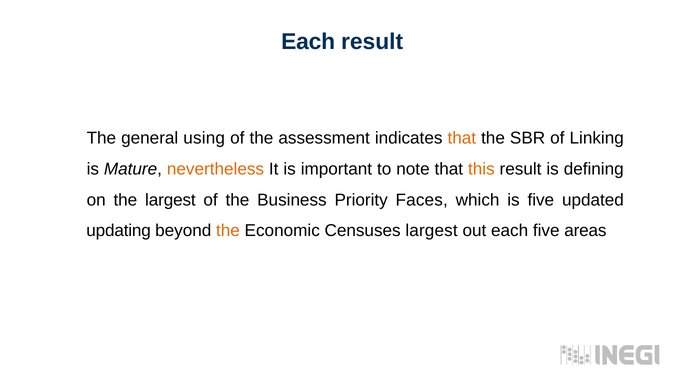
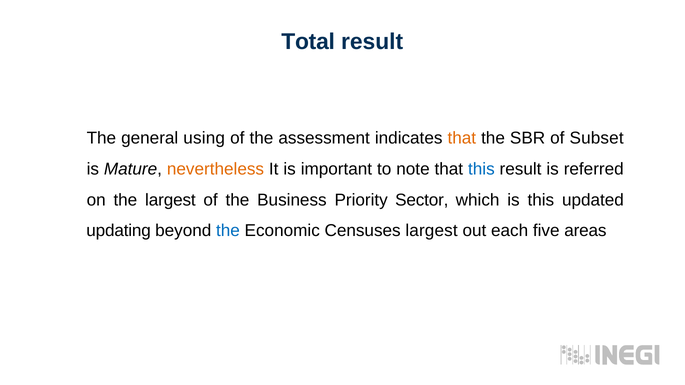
Each: Each -> Total (308, 42)
Linking: Linking -> Subset (597, 138)
this colour: orange -> blue (481, 169)
defining: defining -> referred (594, 169)
Faces: Faces -> Sector (422, 200)
is five: five -> this (541, 200)
the colour: orange -> blue (228, 231)
